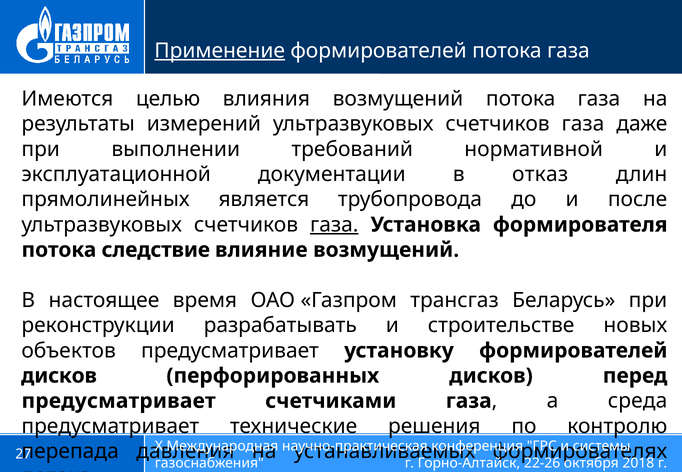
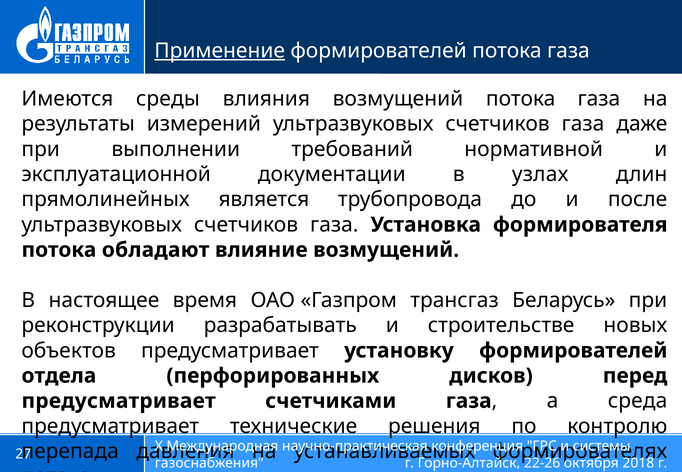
целью: целью -> среды (168, 99)
отказ: отказ -> узлах (540, 174)
газа underline: present -> none (334, 225)
следствие: следствие -> обладают (156, 250)
дисков: дисков -> отдела (59, 376)
